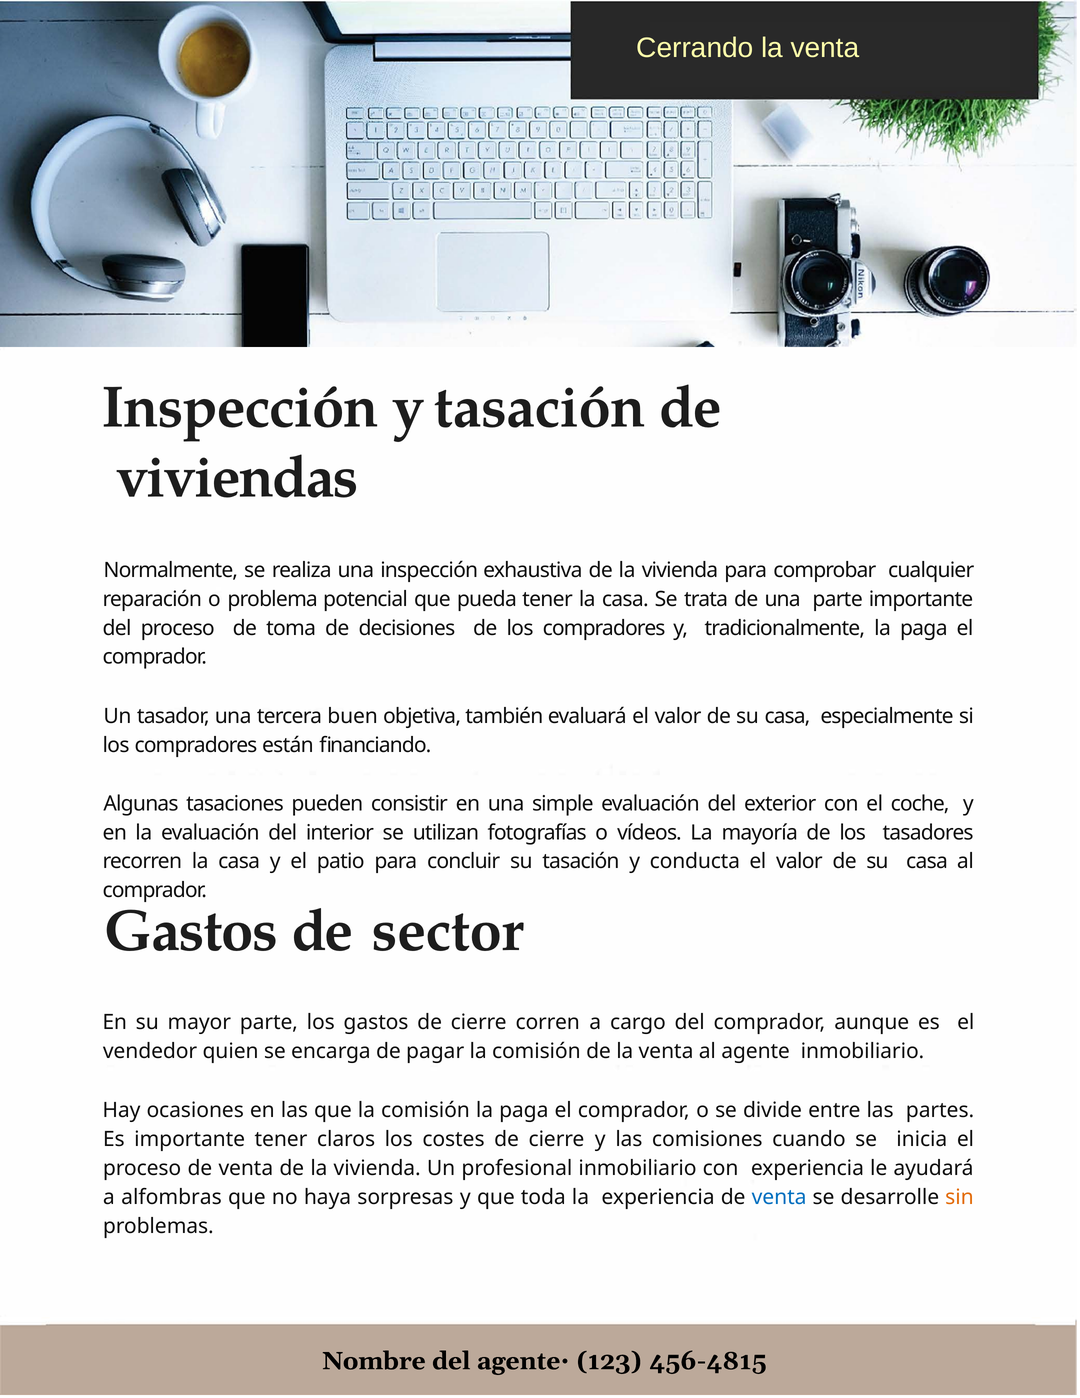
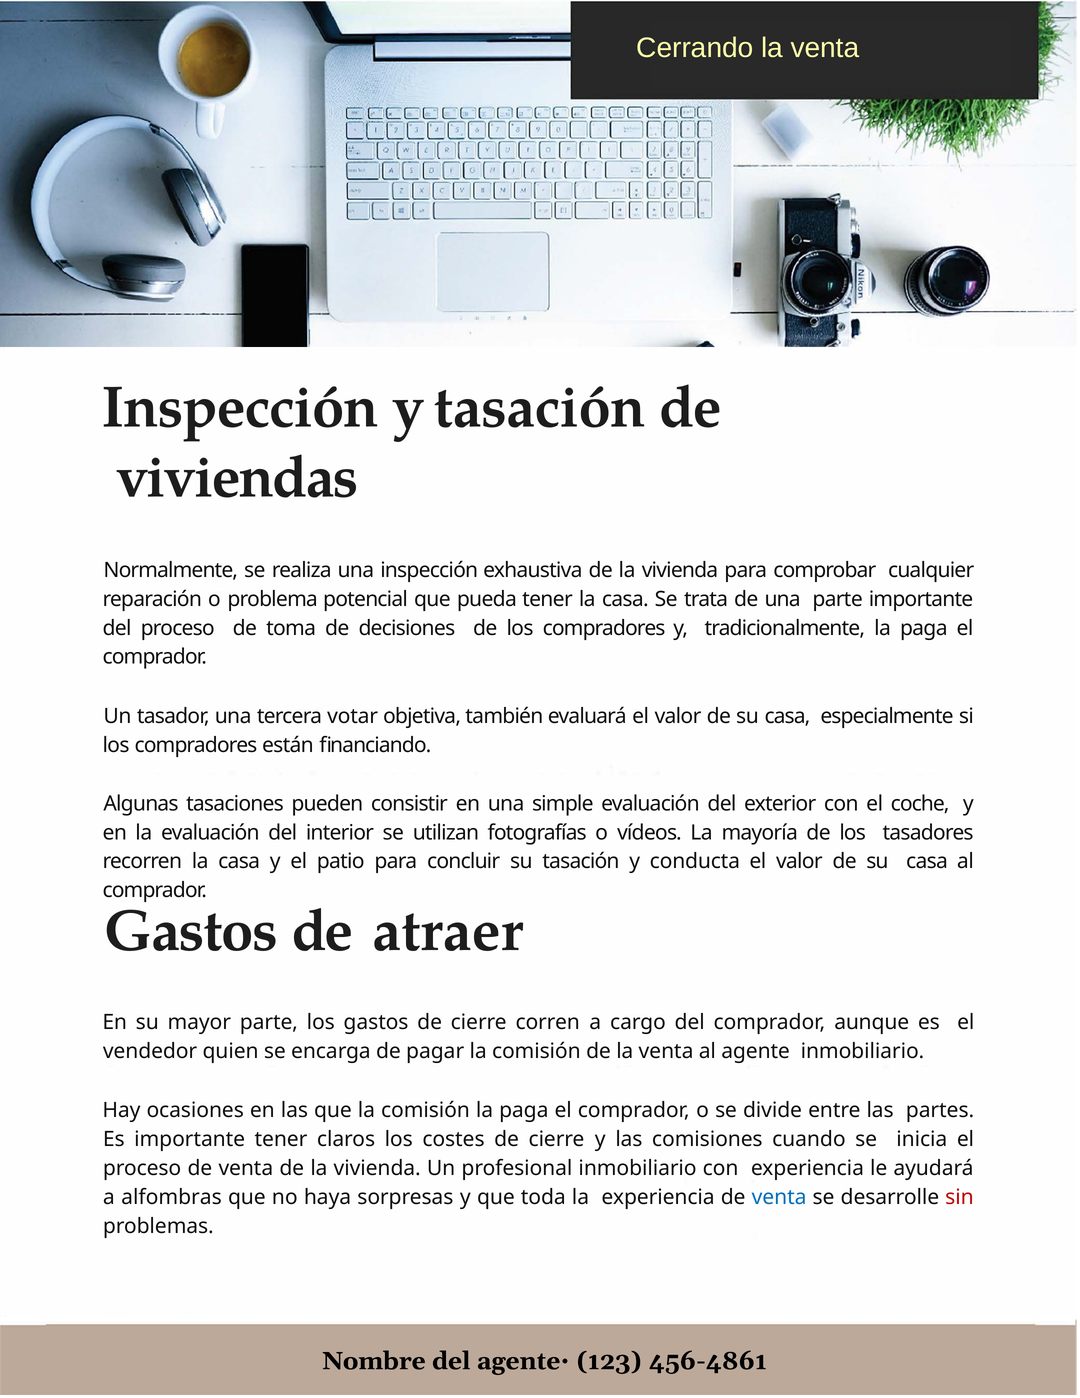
buen: buen -> votar (353, 716)
sector: sector -> atraer (448, 930)
sin colour: orange -> red (959, 1197)
456-4815: 456-4815 -> 456-4861 (708, 1360)
